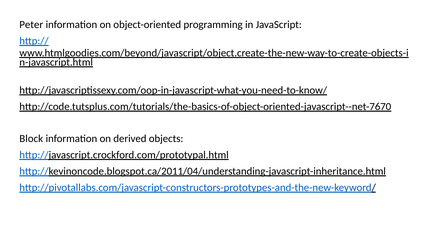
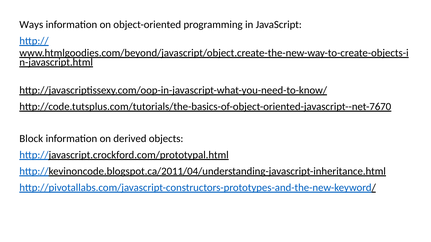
Peter: Peter -> Ways (31, 25)
